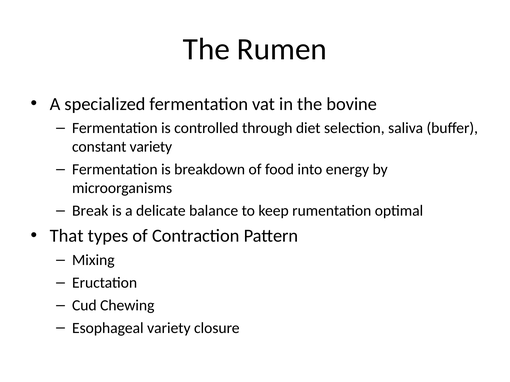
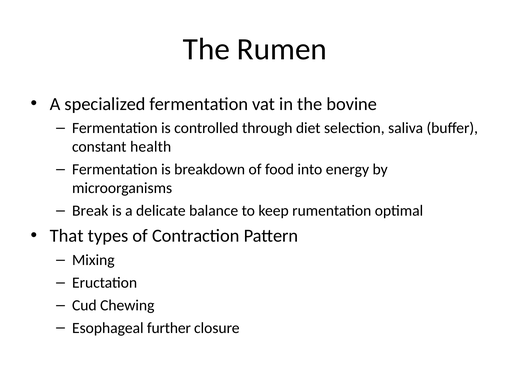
constant variety: variety -> health (151, 147)
Esophageal variety: variety -> further (169, 328)
